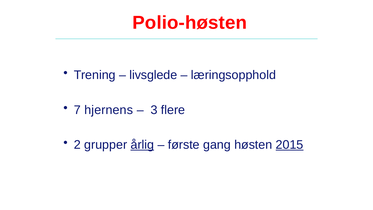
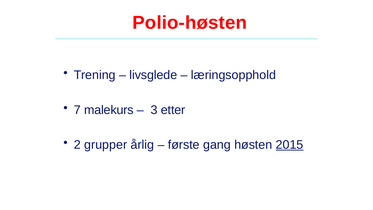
hjernens: hjernens -> malekurs (109, 110)
flere: flere -> etter (173, 110)
årlig underline: present -> none (142, 145)
